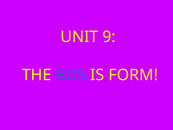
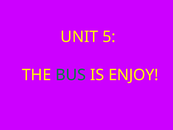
9: 9 -> 5 (109, 37)
BUS colour: blue -> green (71, 75)
FORM: FORM -> ENJOY (133, 75)
